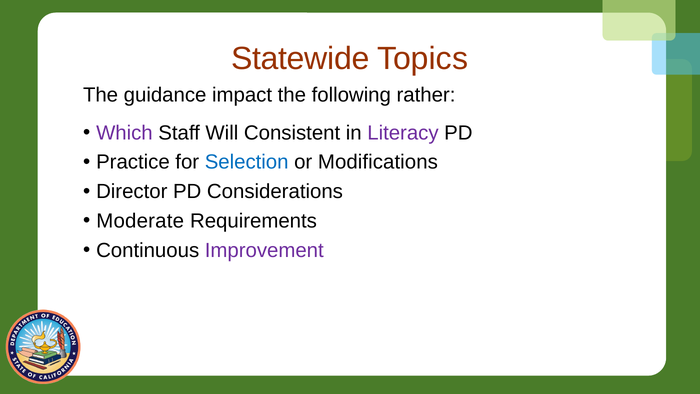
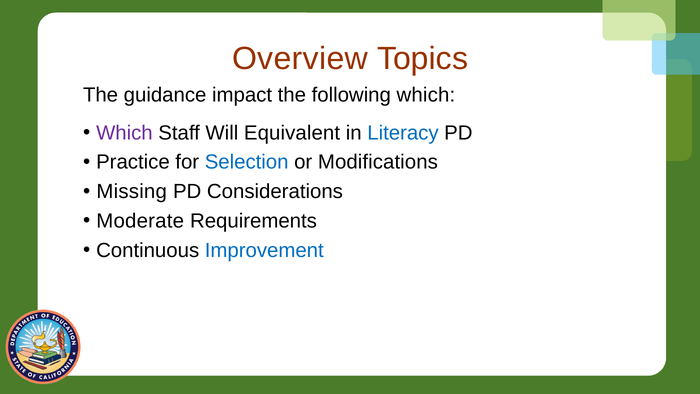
Statewide: Statewide -> Overview (300, 59)
following rather: rather -> which (426, 95)
Consistent: Consistent -> Equivalent (292, 133)
Literacy colour: purple -> blue (403, 133)
Director: Director -> Missing (132, 191)
Improvement colour: purple -> blue (264, 250)
